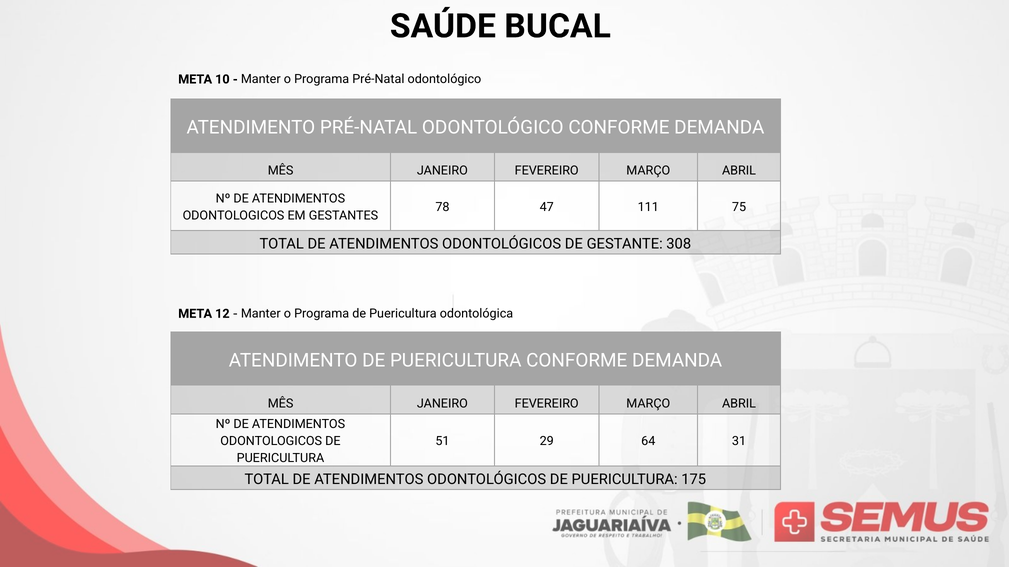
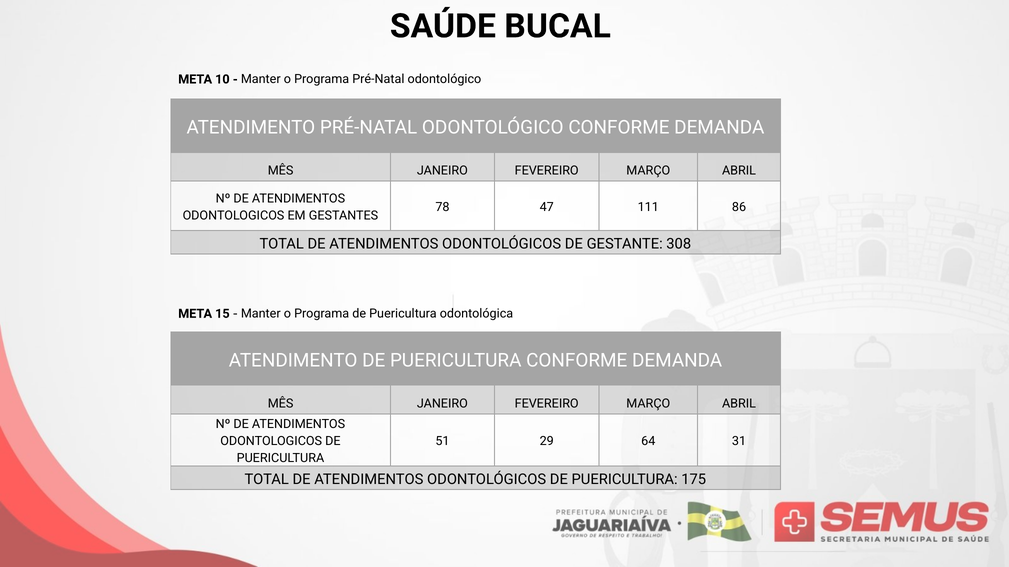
75: 75 -> 86 (739, 207)
12: 12 -> 15 (222, 314)
